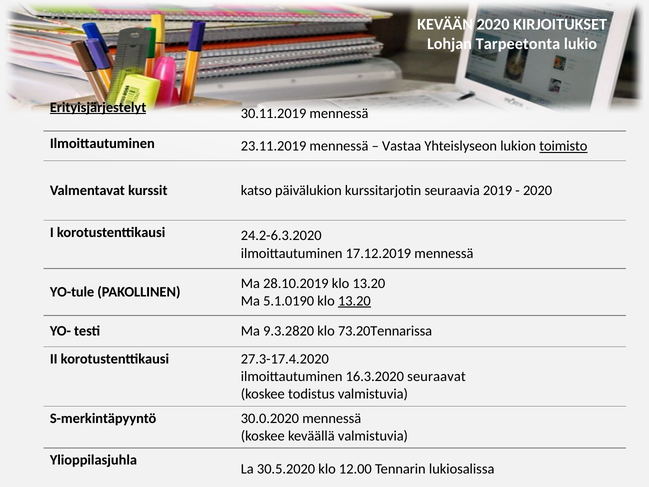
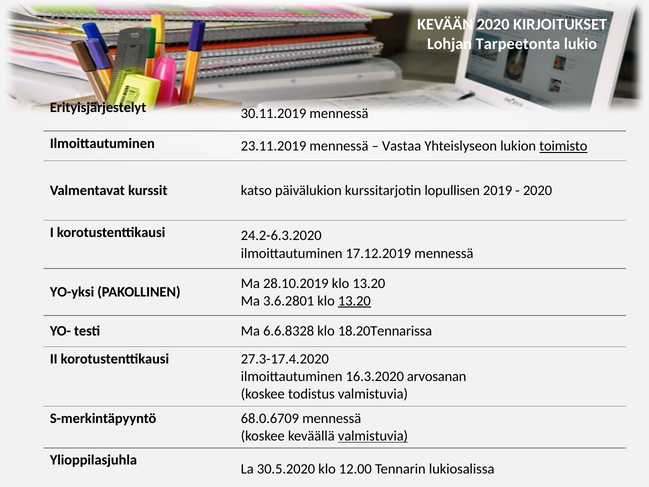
Erityisjärjestelyt underline: present -> none (98, 107)
seuraavia: seuraavia -> lopullisen (452, 191)
YO-tule: YO-tule -> YO-yksi (72, 292)
5.1.0190: 5.1.0190 -> 3.6.2801 (289, 301)
9.3.2820: 9.3.2820 -> 6.6.8328 (289, 331)
73.20Tennarissa: 73.20Tennarissa -> 18.20Tennarissa (385, 331)
seuraavat: seuraavat -> arvosanan (437, 376)
30.0.2020: 30.0.2020 -> 68.0.6709 (270, 418)
valmistuvia underline: none -> present (373, 436)
